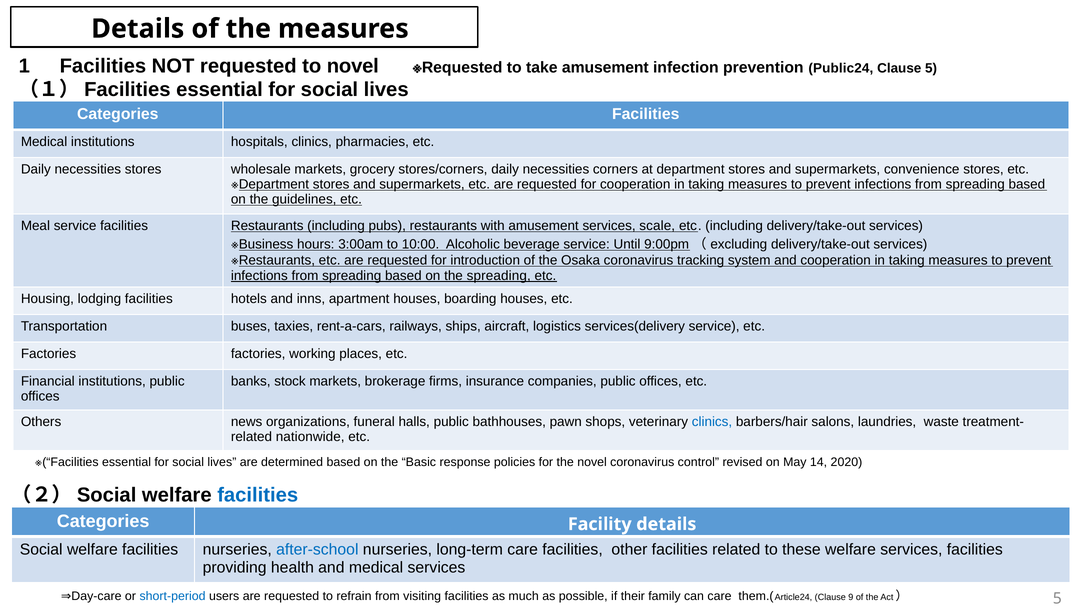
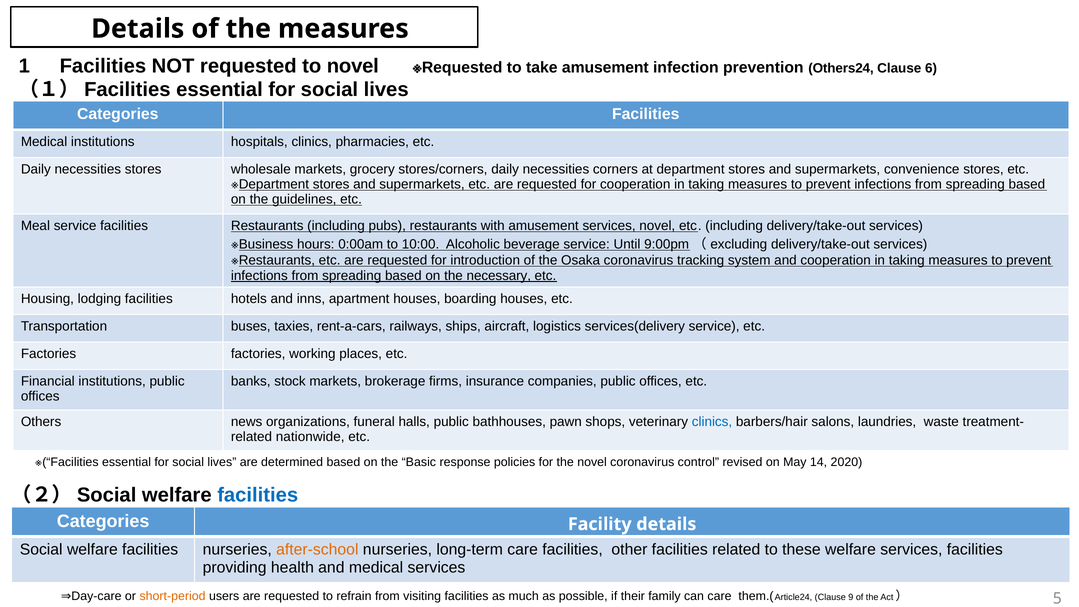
Public24: Public24 -> Others24 (841, 68)
Clause 5: 5 -> 6 (931, 68)
services scale: scale -> novel (657, 226)
3:00am: 3:00am -> 0:00am (361, 244)
the spreading: spreading -> necessary (499, 276)
after-school colour: blue -> orange (317, 550)
short-period colour: blue -> orange (173, 596)
